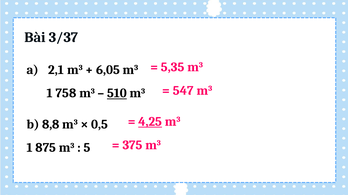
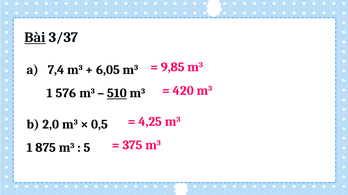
Bài underline: none -> present (35, 38)
5,35: 5,35 -> 9,85 (173, 67)
2,1: 2,1 -> 7,4 (56, 70)
547: 547 -> 420 (183, 91)
758: 758 -> 576 (66, 94)
4,25 underline: present -> none (150, 122)
8,8: 8,8 -> 2,0 (51, 125)
